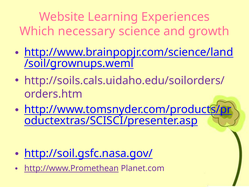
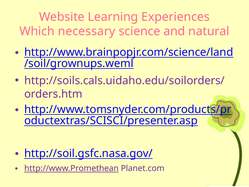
growth: growth -> natural (209, 31)
